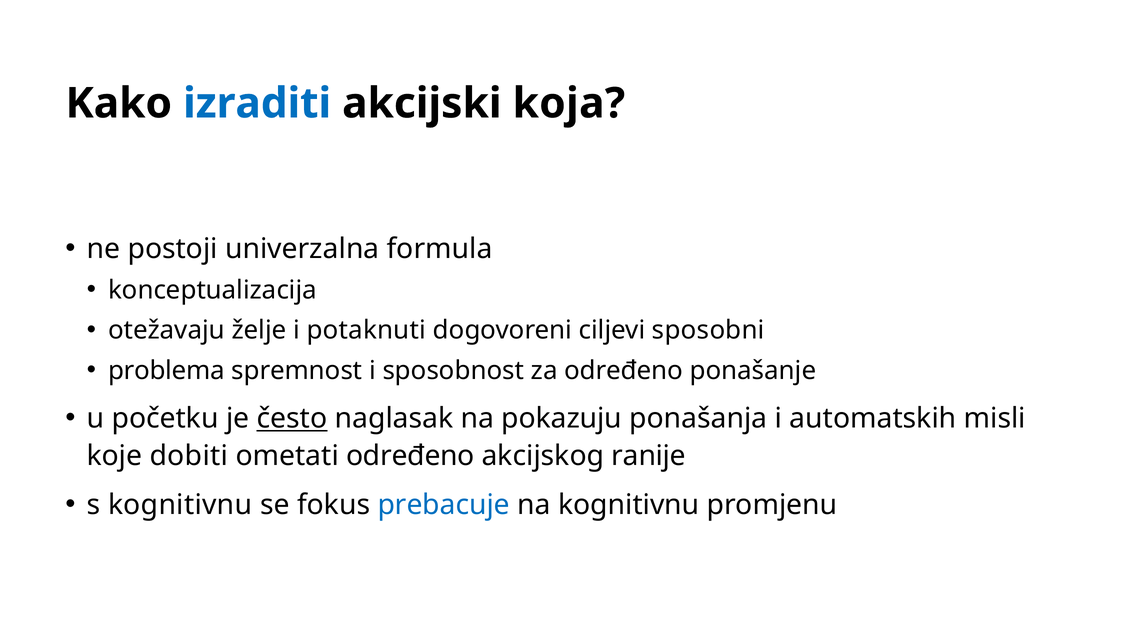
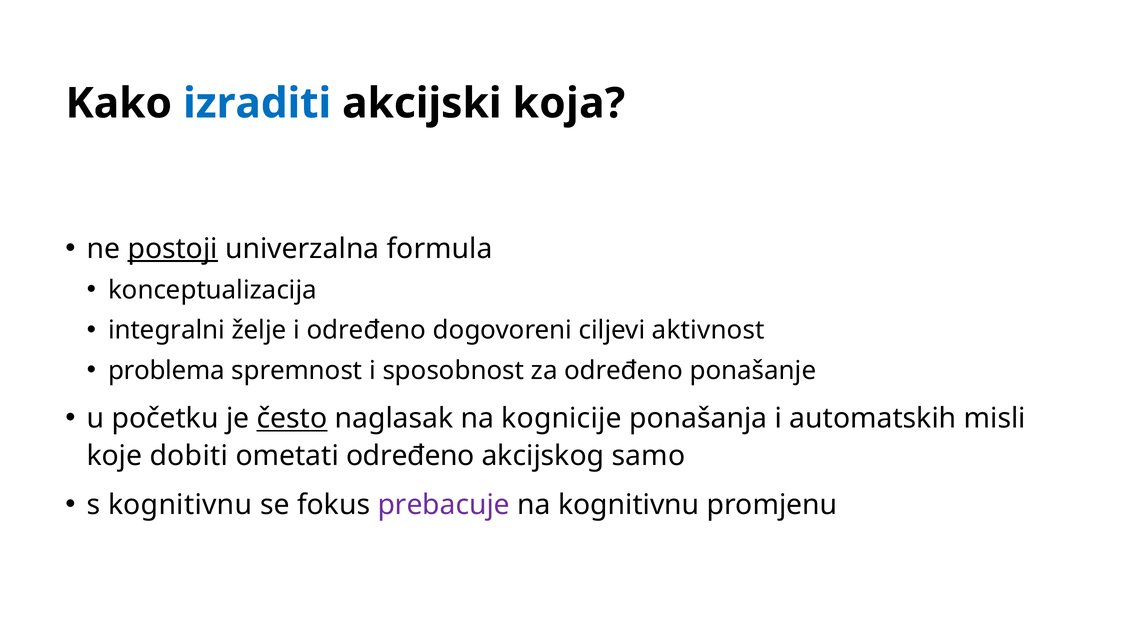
postoji underline: none -> present (173, 249)
otežavaju: otežavaju -> integralni (166, 330)
i potaknuti: potaknuti -> određeno (366, 330)
sposobni: sposobni -> aktivnost (708, 330)
pokazuju: pokazuju -> kognicije (562, 418)
ranije: ranije -> samo (648, 456)
prebacuje colour: blue -> purple (444, 505)
